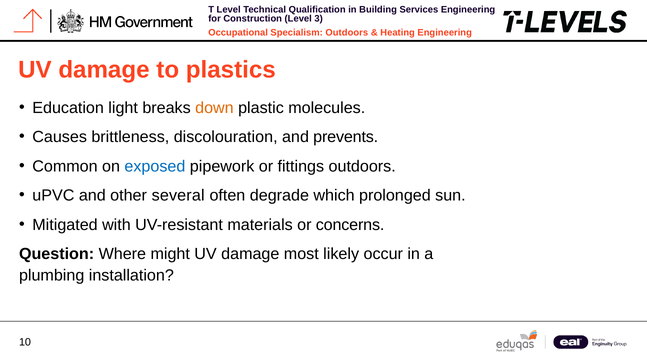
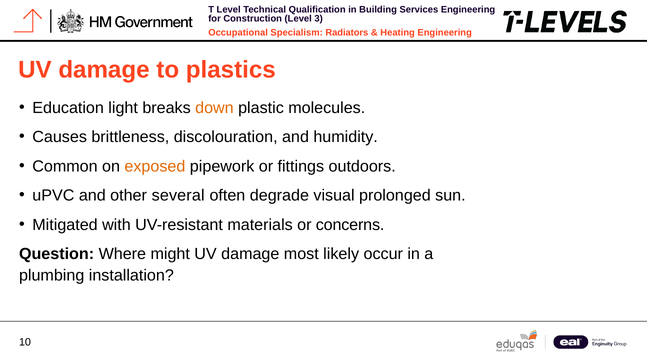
Outdoors: Outdoors -> Radiators (347, 33)
prevents: prevents -> humidity (346, 137)
exposed colour: blue -> orange (155, 166)
which: which -> visual (334, 196)
